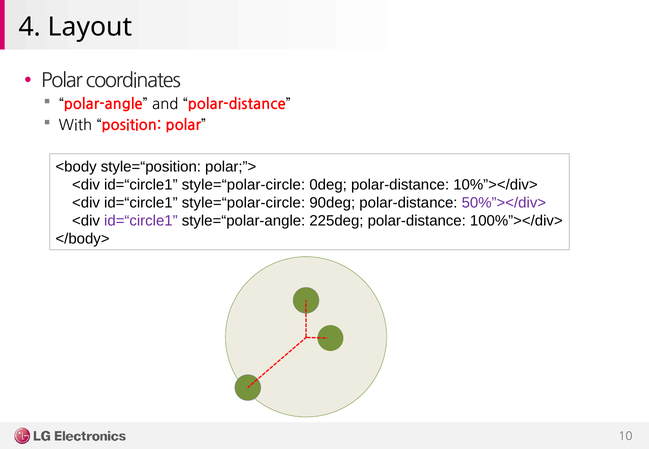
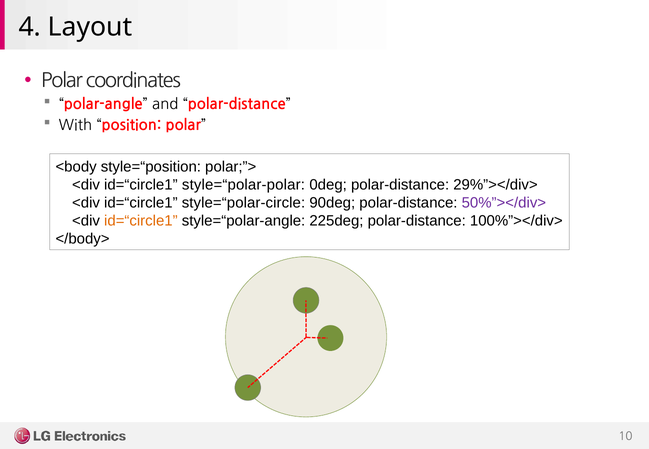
style=“polar-circle: style=“polar-circle -> style=“polar-polar (243, 185)
10%”></div>: 10%”></div> -> 29%”></div> (495, 185)
id=“circle1 colour: purple -> orange (141, 221)
